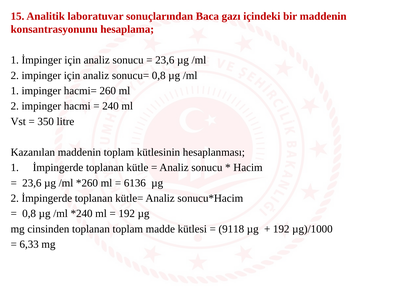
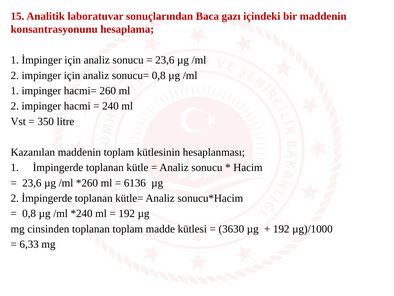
9118: 9118 -> 3630 (231, 229)
